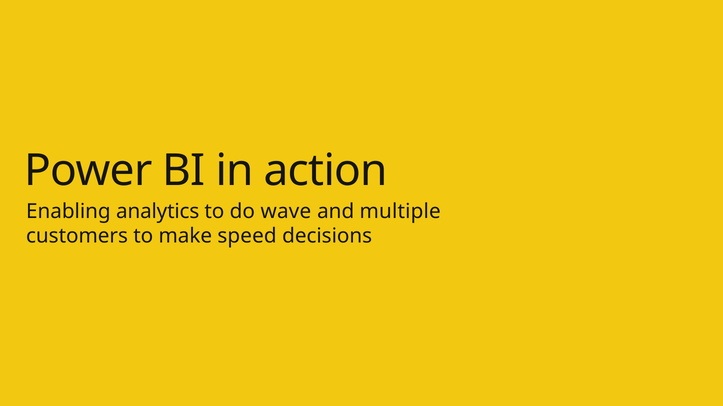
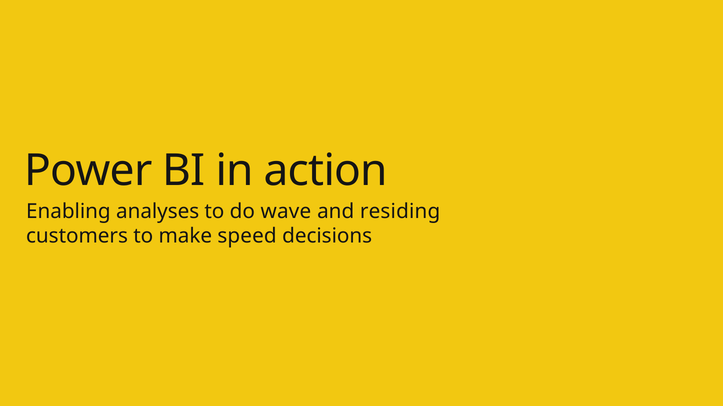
analytics: analytics -> analyses (158, 212)
multiple: multiple -> residing (400, 212)
